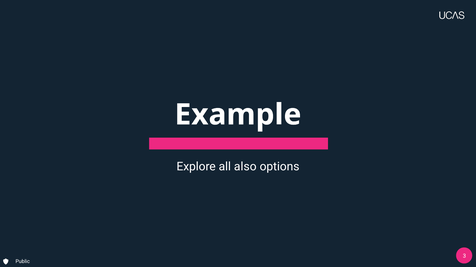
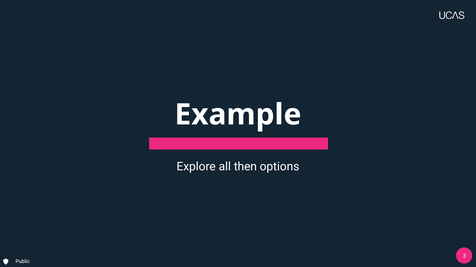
also: also -> then (245, 167)
